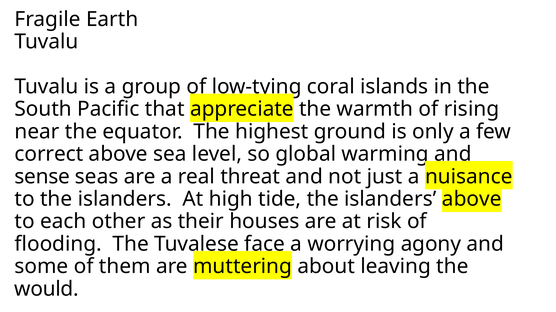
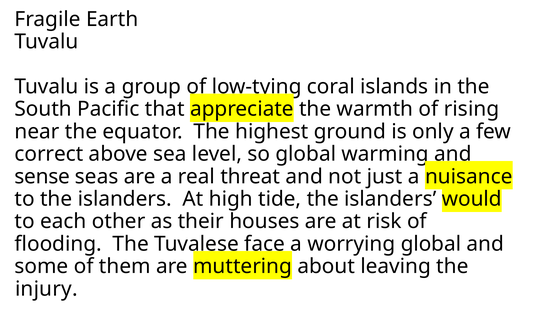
islanders above: above -> would (472, 199)
worrying agony: agony -> global (431, 245)
would: would -> injury (46, 290)
